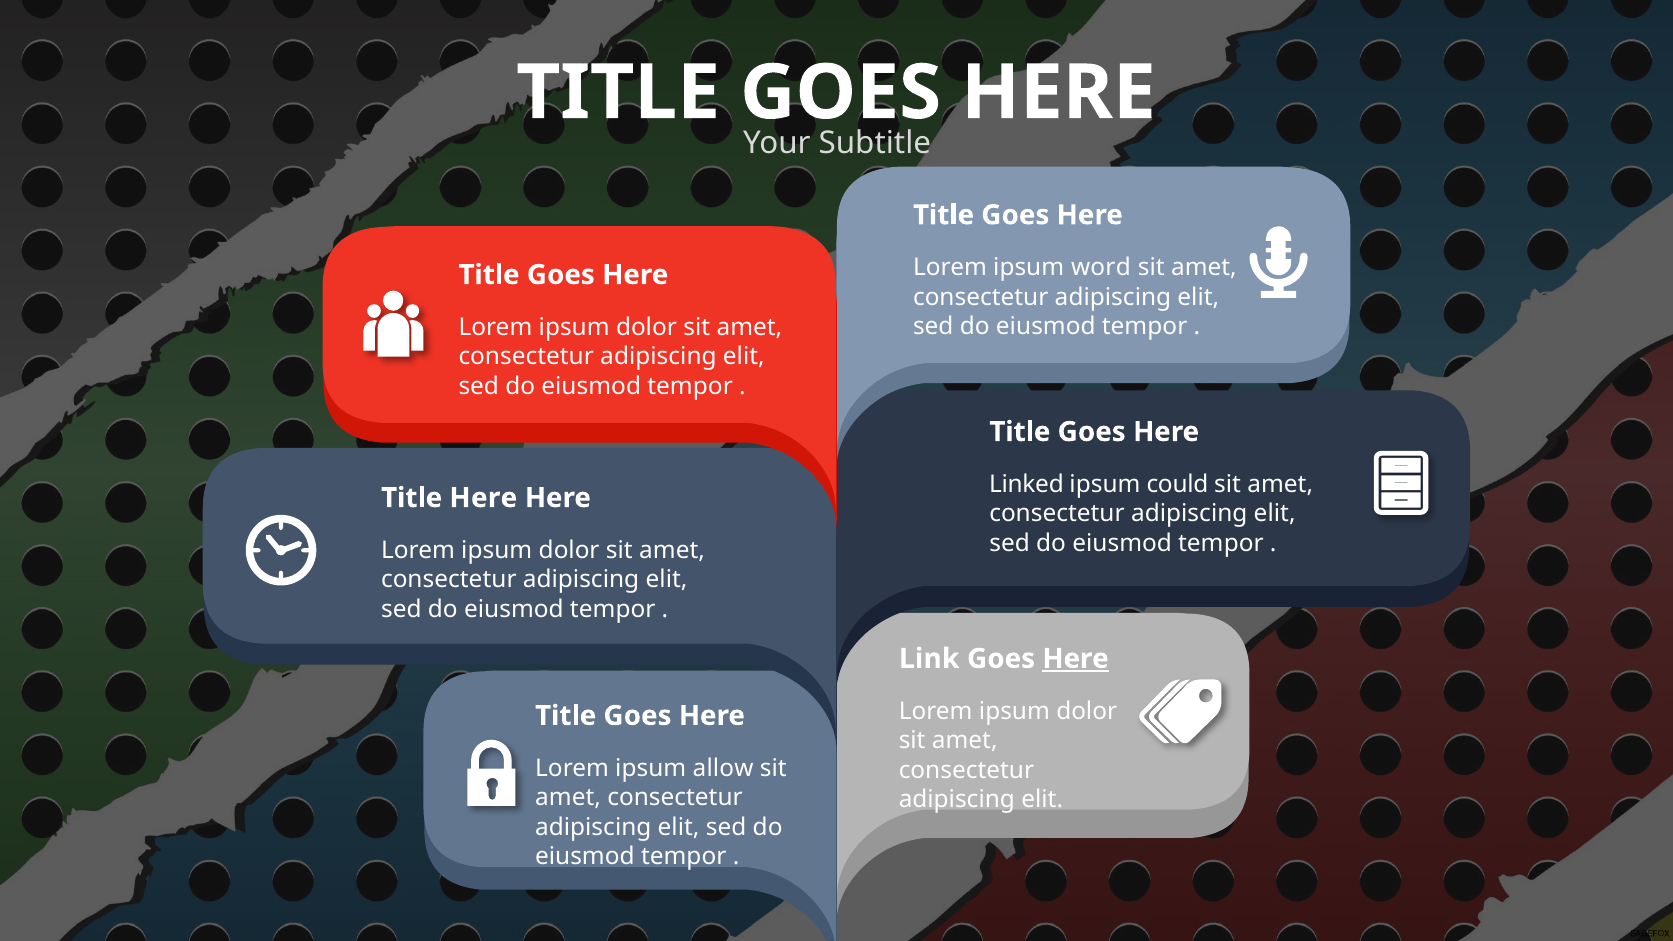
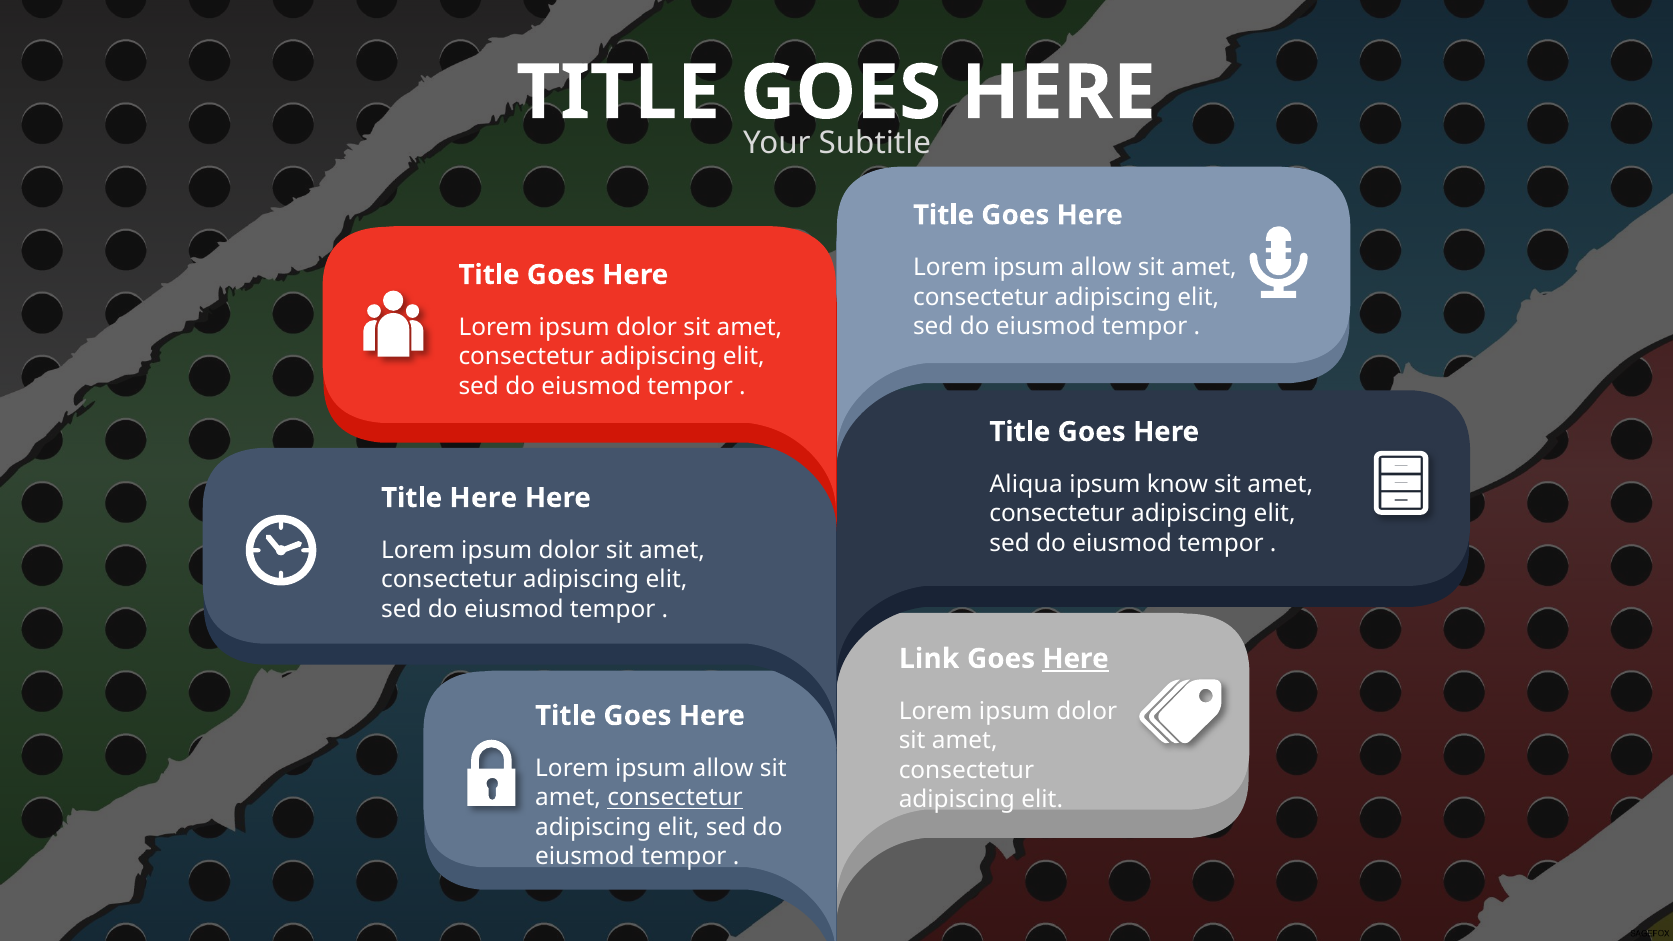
word: word -> allow (1101, 268)
Linked: Linked -> Aliqua (1026, 485)
could: could -> know (1177, 485)
consectetur underline: none -> present (675, 798)
